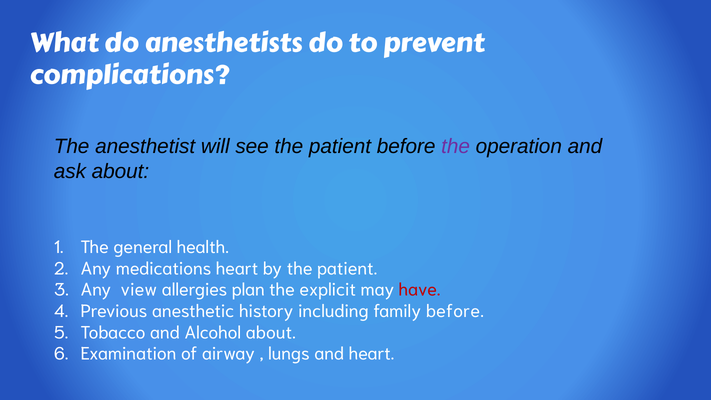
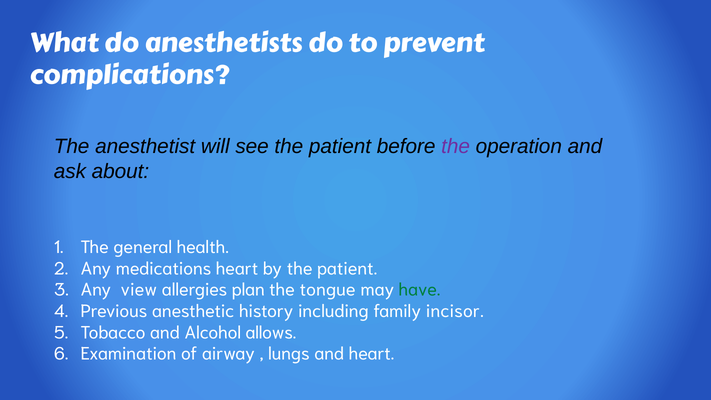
explicit: explicit -> tongue (328, 290)
have colour: red -> green (420, 290)
family before: before -> incisor (455, 311)
Alcohol about: about -> allows (271, 333)
